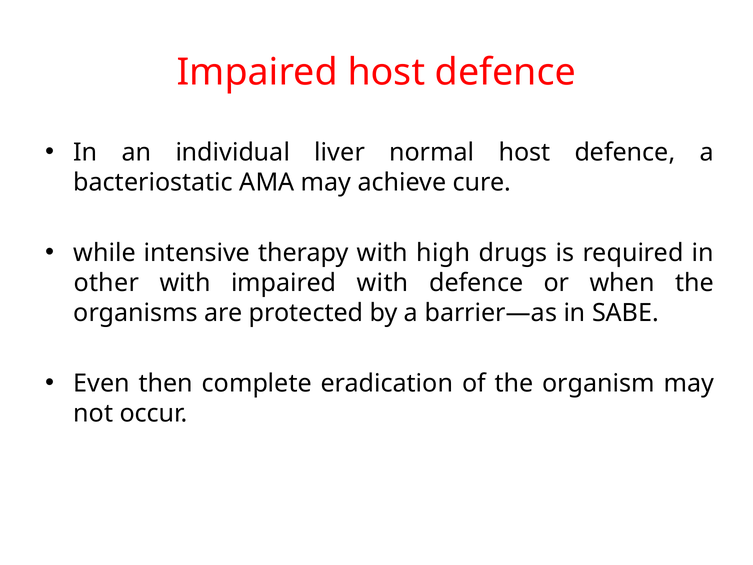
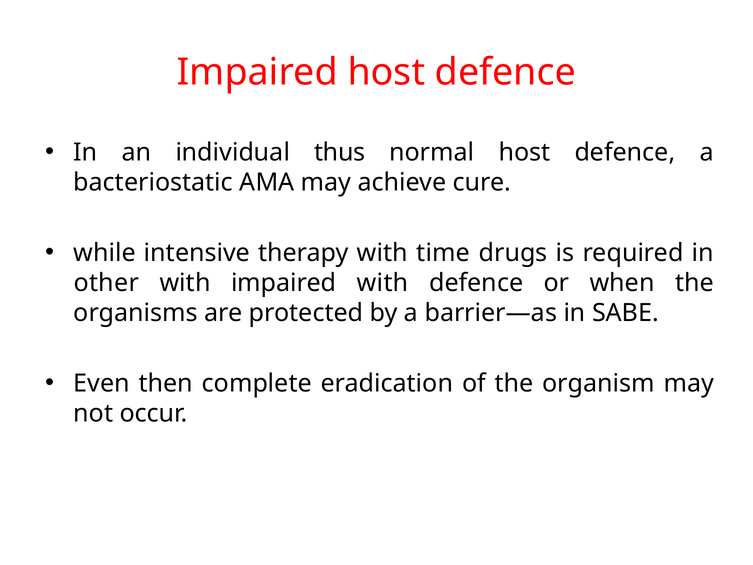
liver: liver -> thus (340, 152)
high: high -> time (443, 253)
